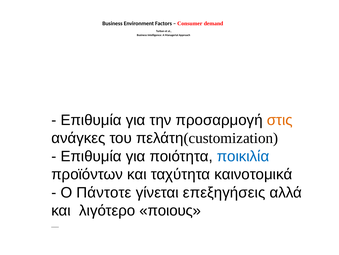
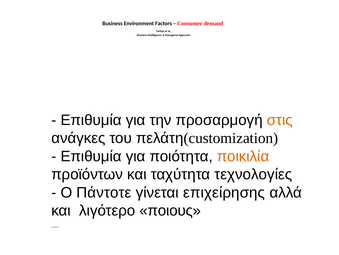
ποικιλία colour: blue -> orange (243, 156)
καινοτομικά: καινοτομικά -> τεχνολογίες (253, 174)
επεξηγήσεις: επεξηγήσεις -> επιχείρησης (224, 192)
